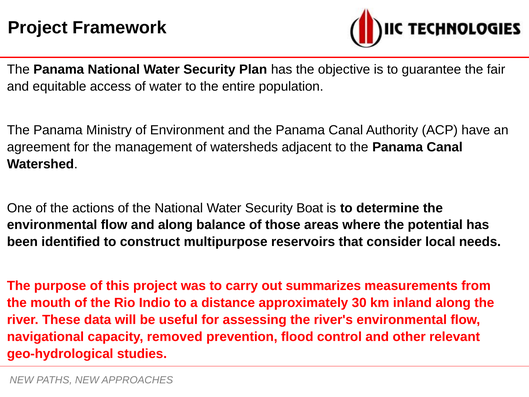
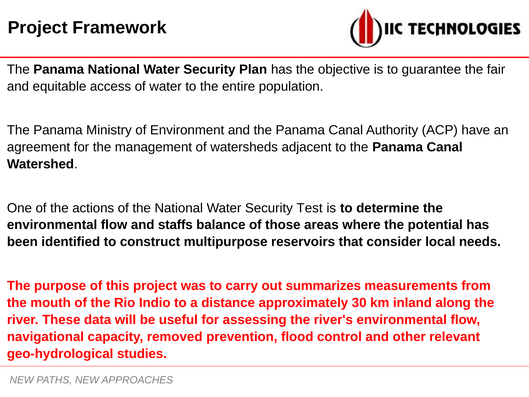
Boat: Boat -> Test (310, 208)
and along: along -> staffs (175, 225)
